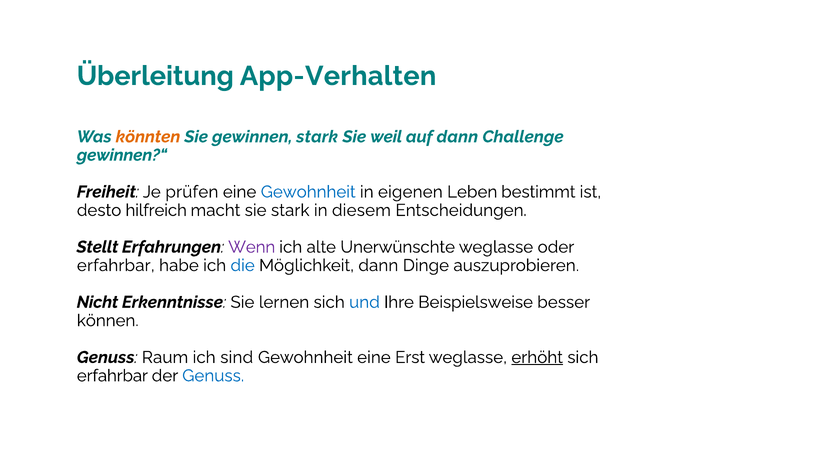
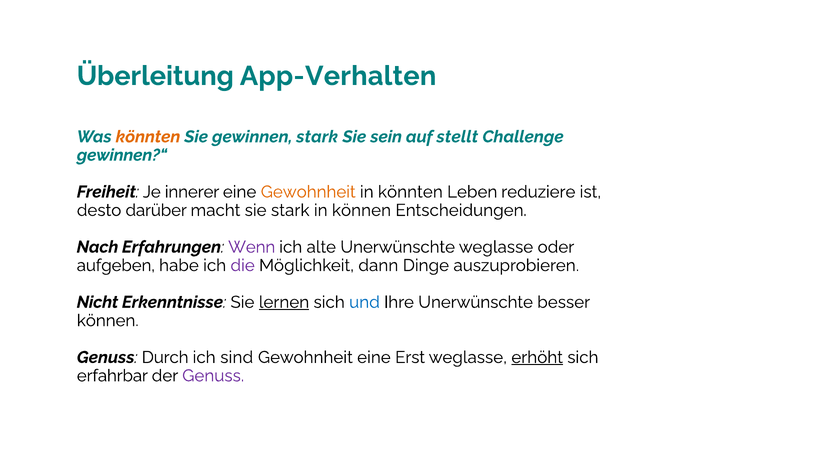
weil: weil -> sein (386, 137)
auf dann: dann -> stellt (457, 137)
prüfen: prüfen -> innerer (192, 192)
Gewohnheit colour: blue -> orange (308, 192)
in eigenen: eigenen -> könnten (410, 192)
bestimmt: bestimmt -> reduziere (538, 192)
hilfreich: hilfreich -> darüber (156, 210)
in diesem: diesem -> können (361, 210)
Stellt: Stellt -> Nach (97, 247)
erfahrbar: erfahrbar -> aufgeben (116, 265)
die colour: blue -> purple (243, 265)
lernen underline: none -> present (284, 302)
Ihre Beispielsweise: Beispielsweise -> Unerwünschte (476, 302)
Raum: Raum -> Durch (165, 357)
Genuss colour: blue -> purple (213, 376)
